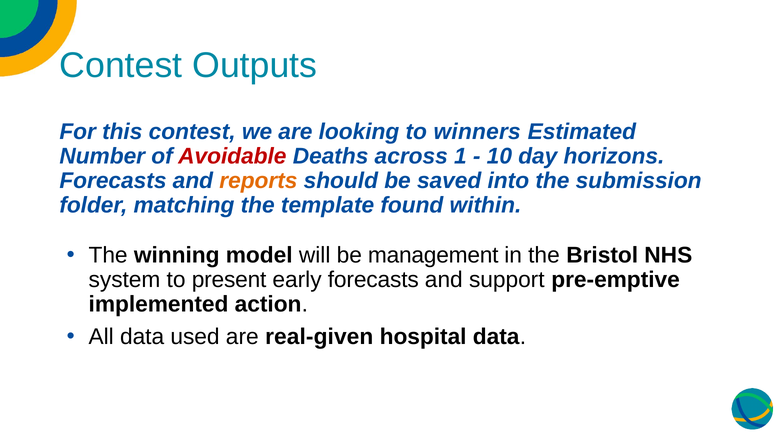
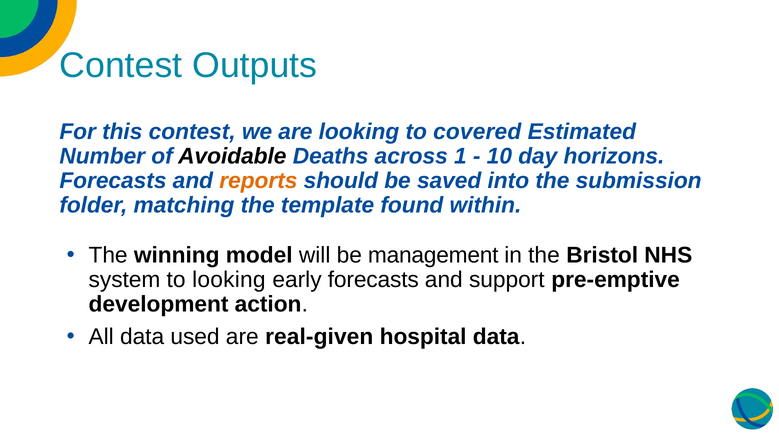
winners: winners -> covered (477, 132)
Avoidable colour: red -> black (232, 156)
to present: present -> looking (229, 280)
implemented: implemented -> development (159, 304)
